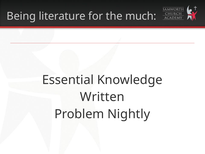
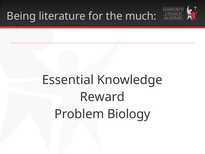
Written: Written -> Reward (102, 97)
Nightly: Nightly -> Biology (129, 114)
